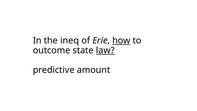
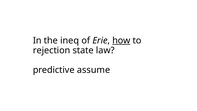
outcome: outcome -> rejection (52, 50)
law underline: present -> none (105, 50)
amount: amount -> assume (94, 70)
